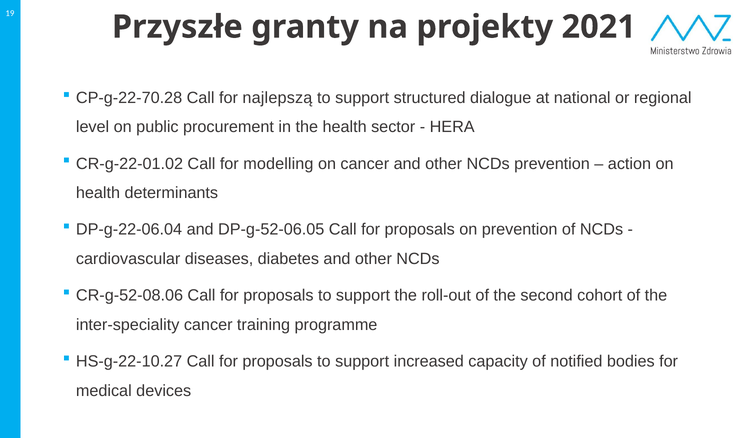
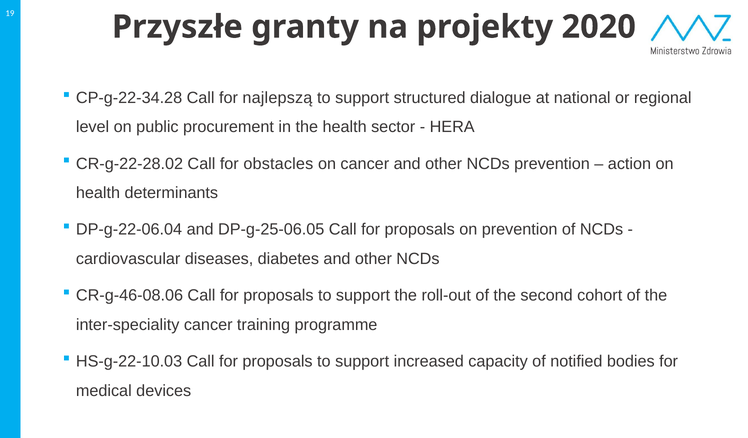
2021: 2021 -> 2020 (599, 27)
CP-g-22-70.28: CP-g-22-70.28 -> CP-g-22-34.28 (129, 98)
CR-g-22-01.02: CR-g-22-01.02 -> CR-g-22-28.02 (130, 163)
modelling: modelling -> obstacles (278, 163)
DP-g-52-06.05: DP-g-52-06.05 -> DP-g-25-06.05 (271, 229)
CR-g-52-08.06: CR-g-52-08.06 -> CR-g-46-08.06 (130, 295)
HS-g-22-10.27: HS-g-22-10.27 -> HS-g-22-10.03 (129, 361)
